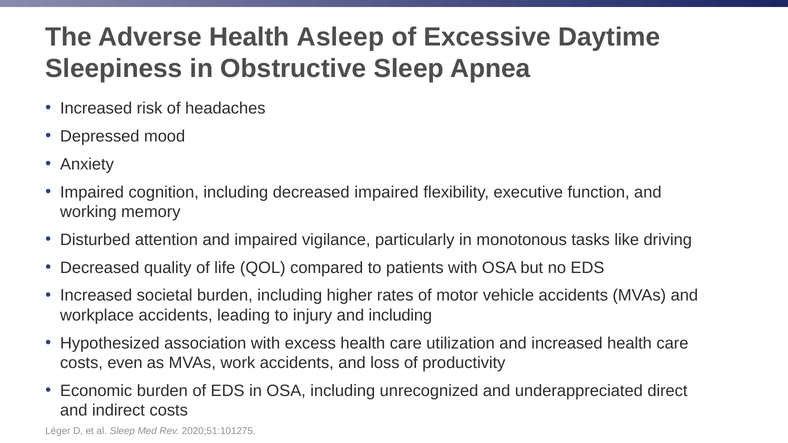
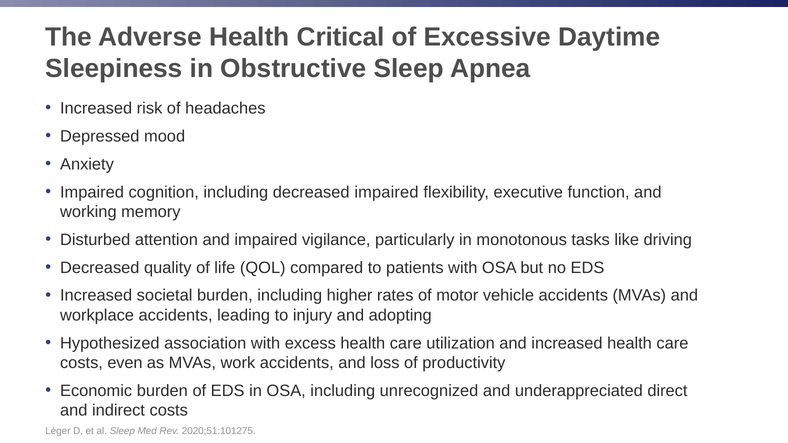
Asleep: Asleep -> Critical (341, 37)
and including: including -> adopting (400, 315)
